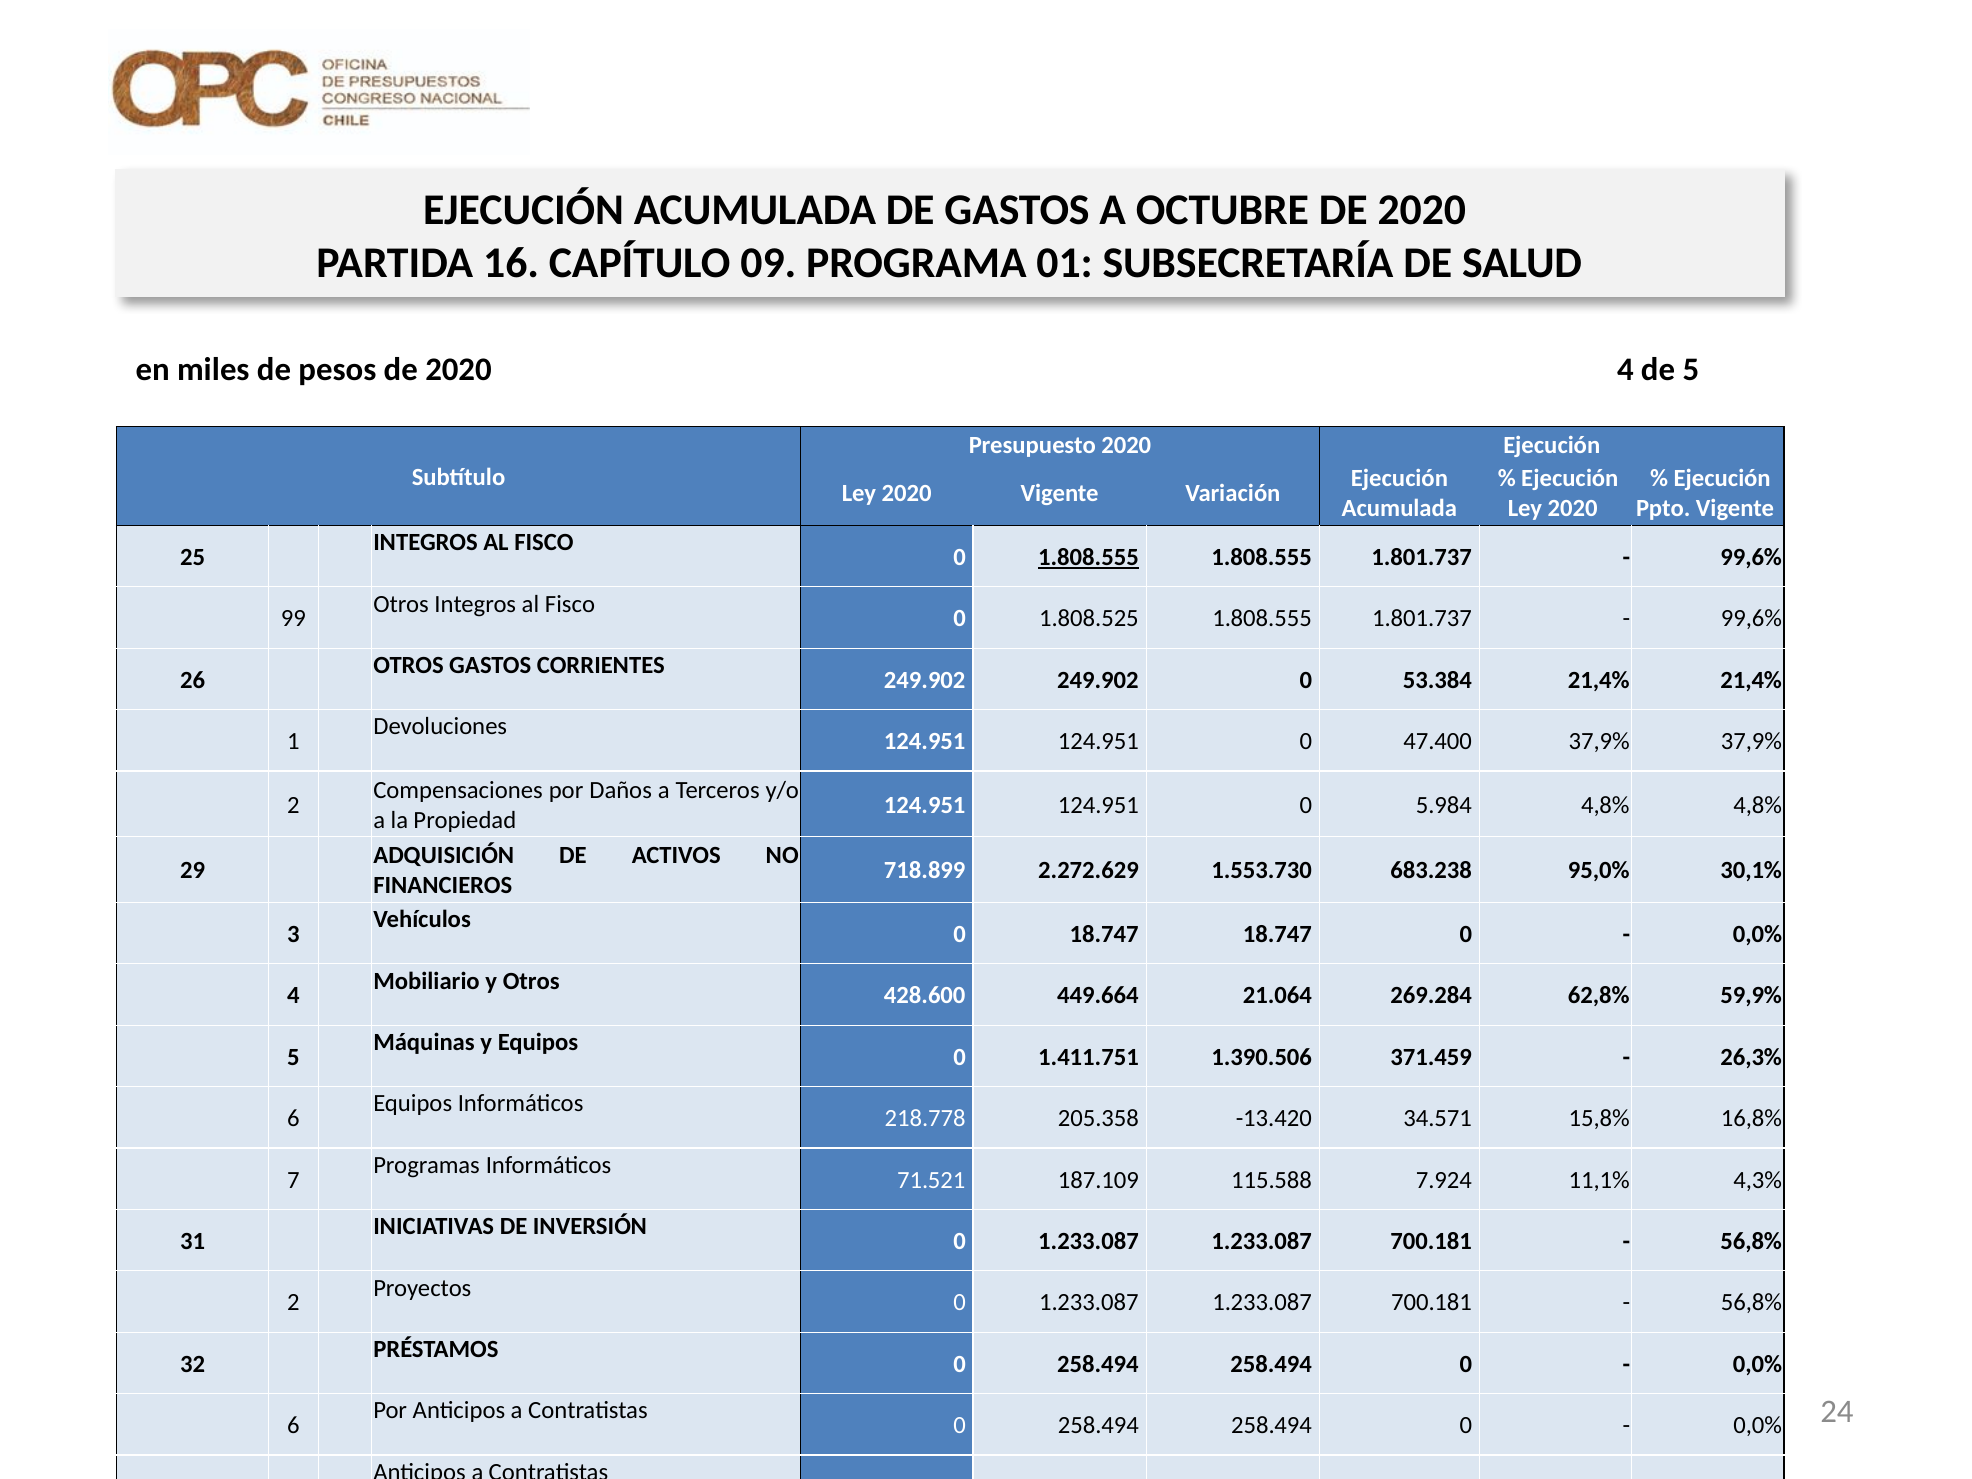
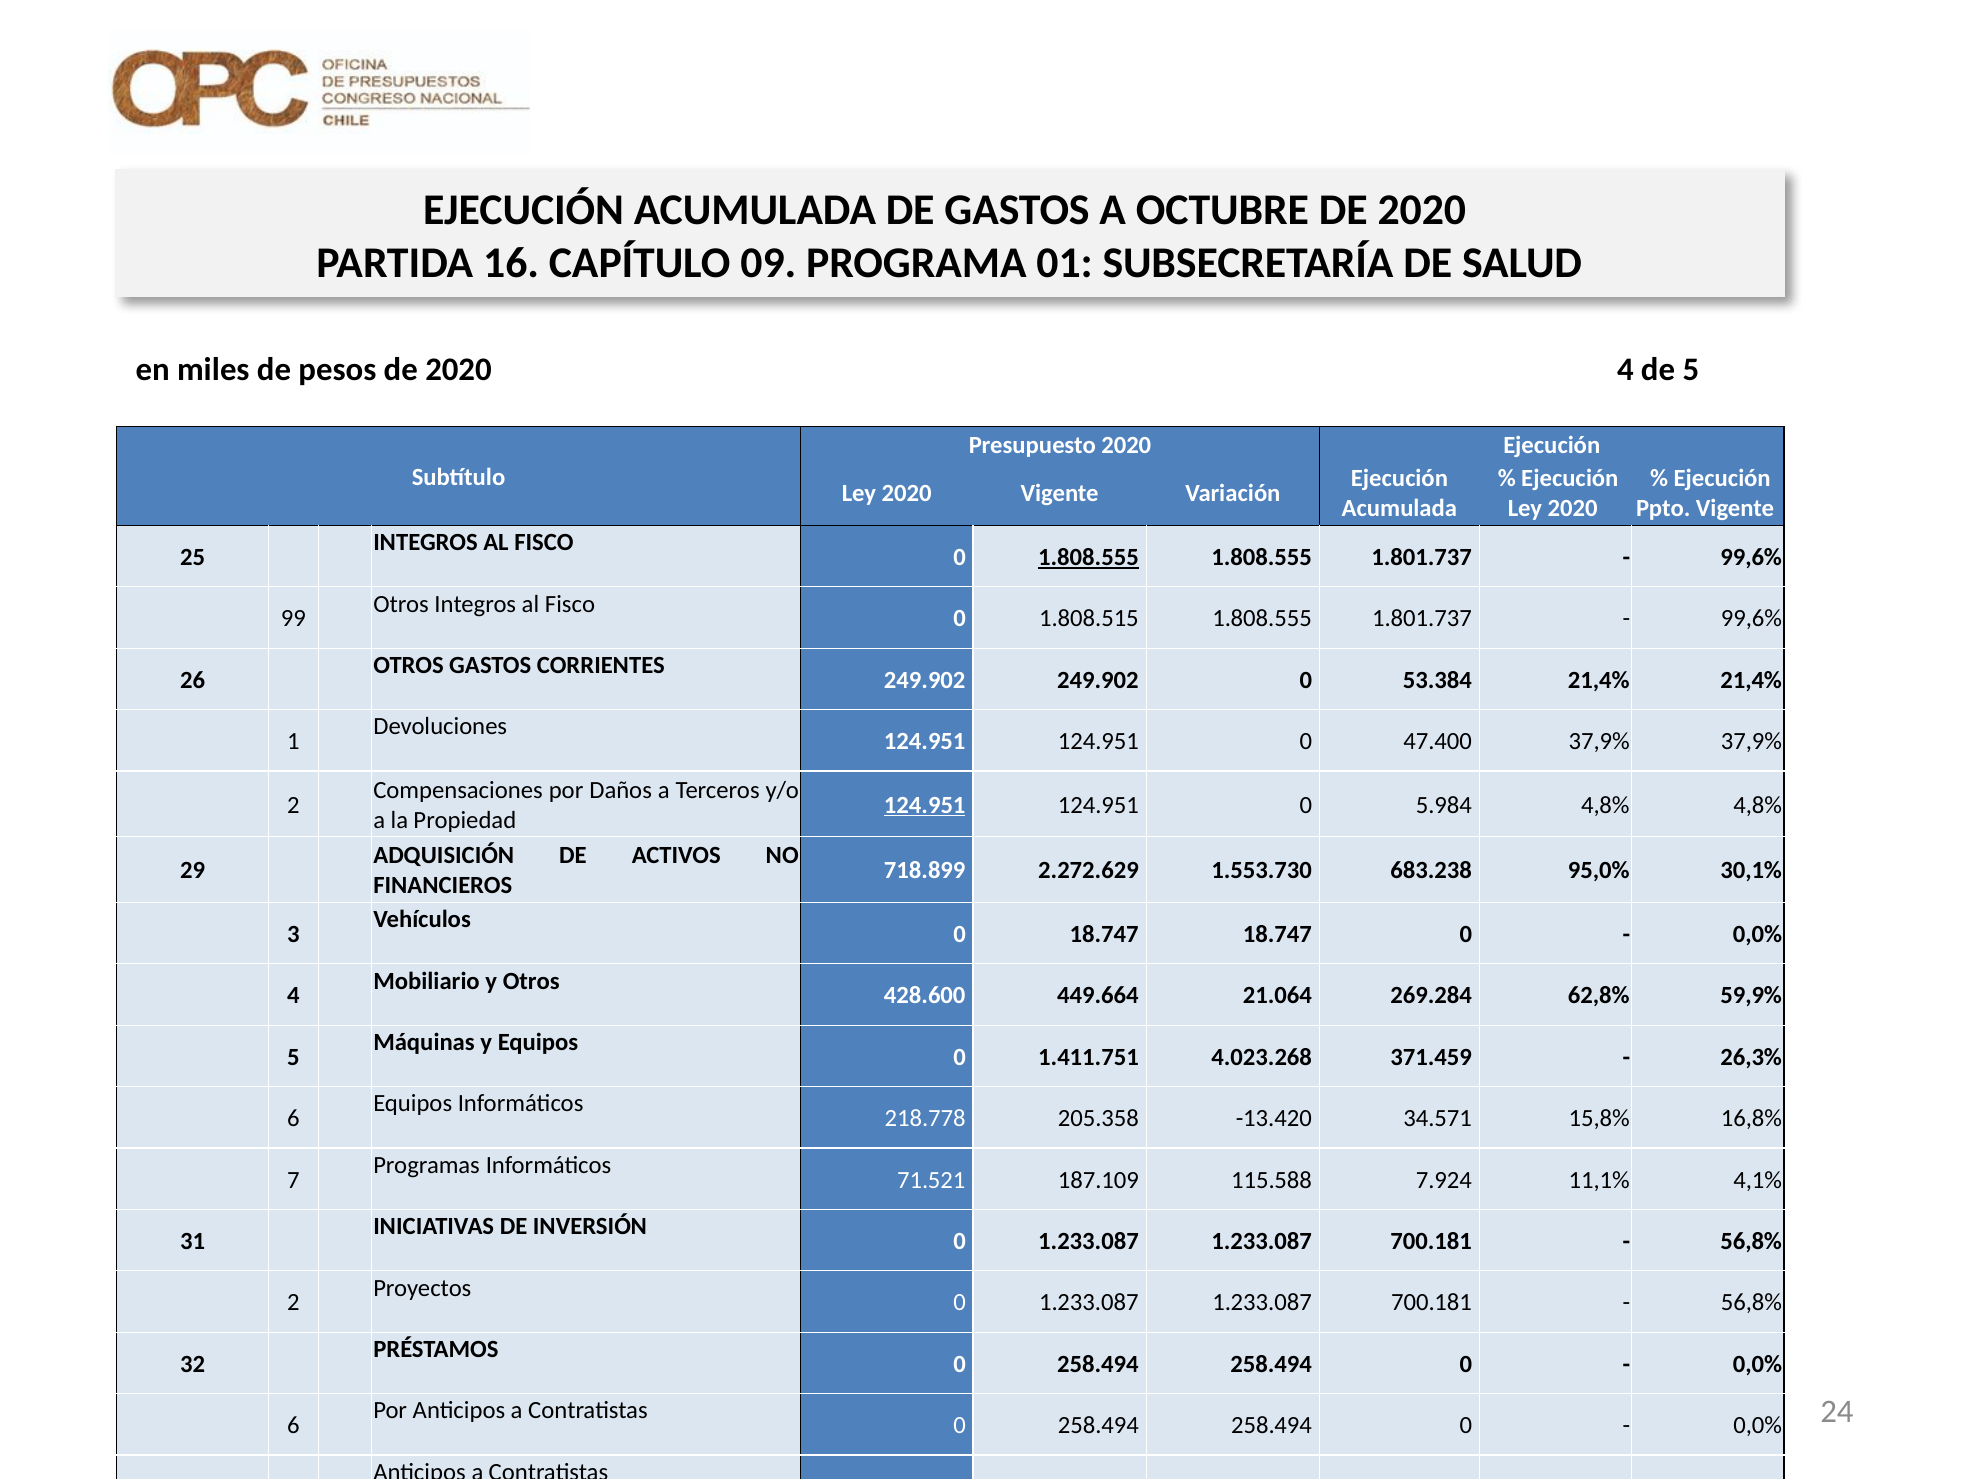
1.808.525: 1.808.525 -> 1.808.515 (1089, 619)
124.951 underline: none -> present (925, 805)
1.390.506: 1.390.506 -> 4.023.268 (1262, 1057)
4,3%: 4,3% -> 4,1% (1758, 1180)
